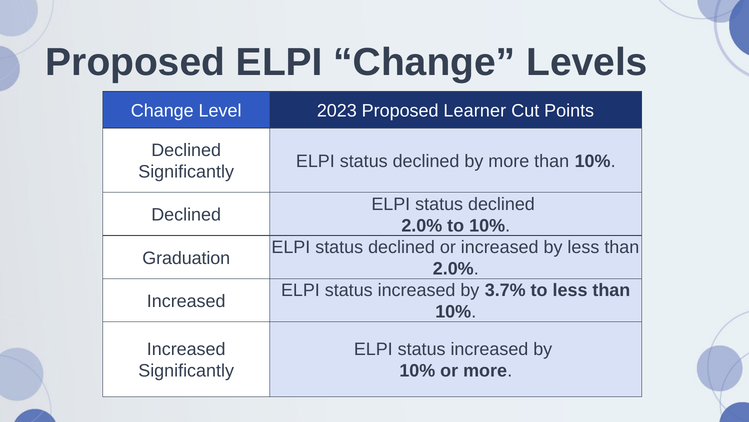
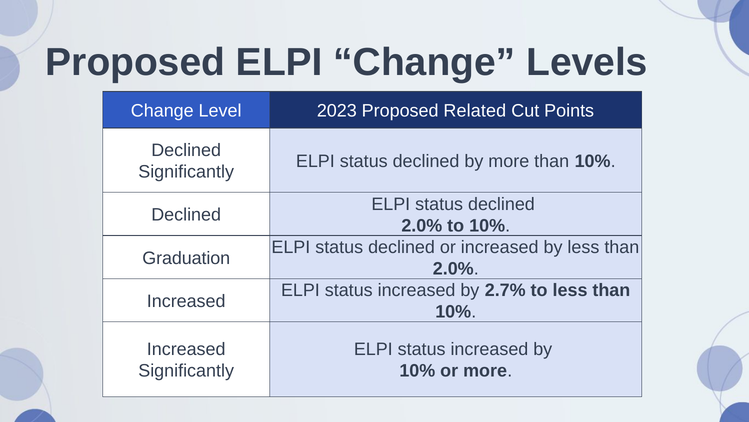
Learner: Learner -> Related (475, 111)
3.7%: 3.7% -> 2.7% (505, 290)
